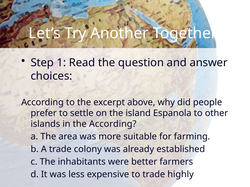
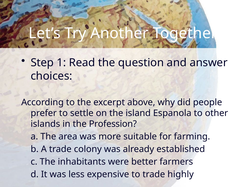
the According: According -> Profession (113, 124)
